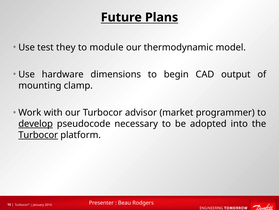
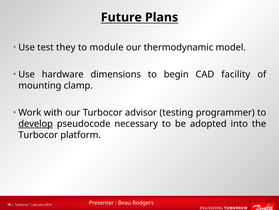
output: output -> facility (236, 74)
market: market -> testing (176, 112)
Turbocor underline: present -> none (38, 135)
